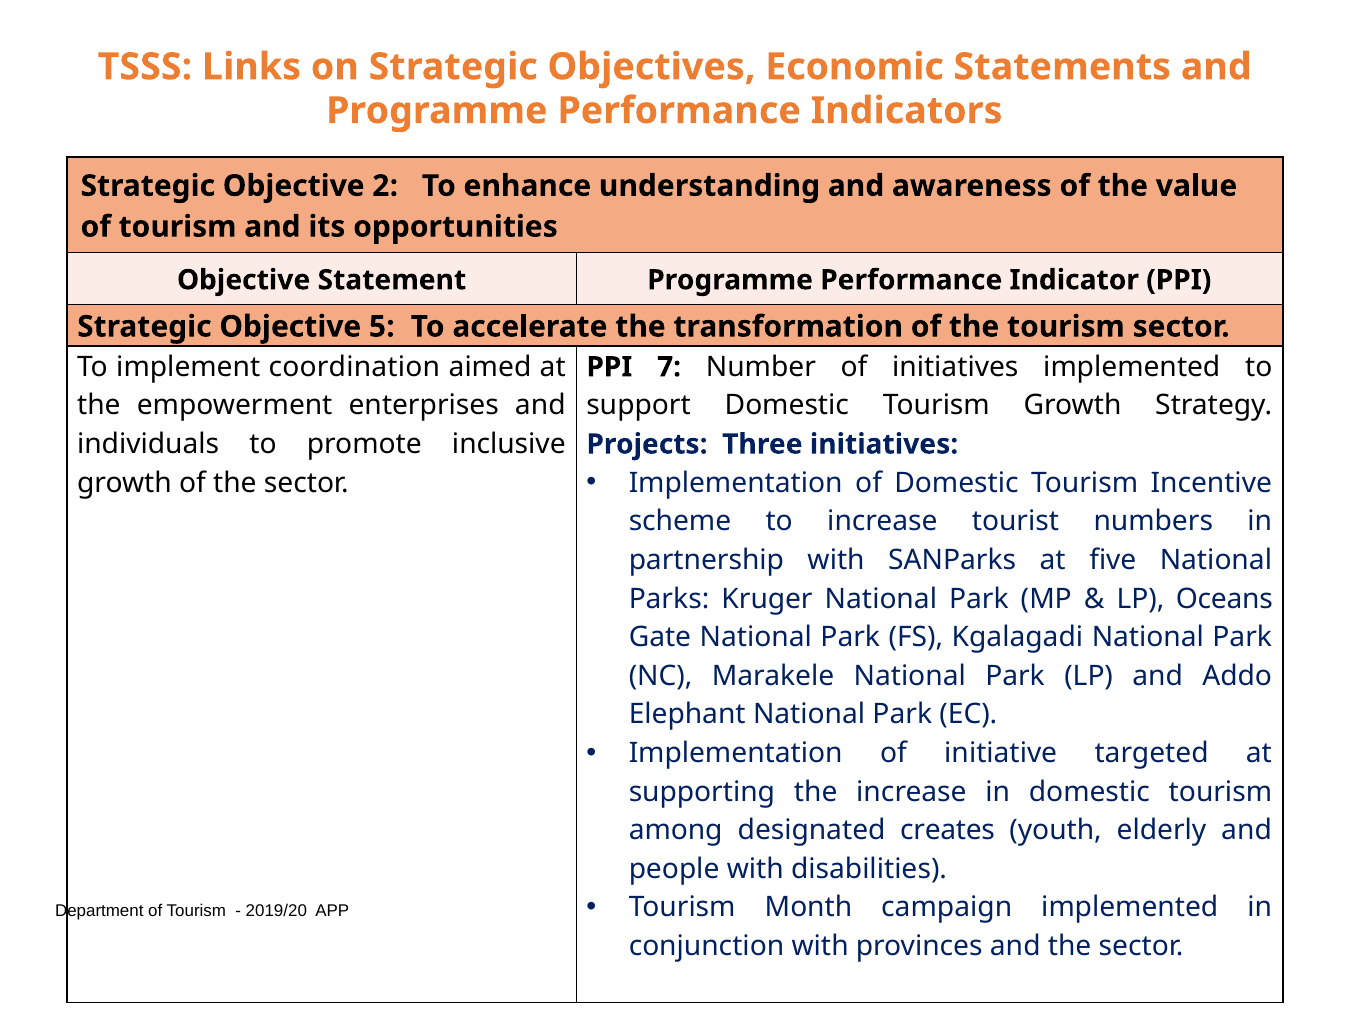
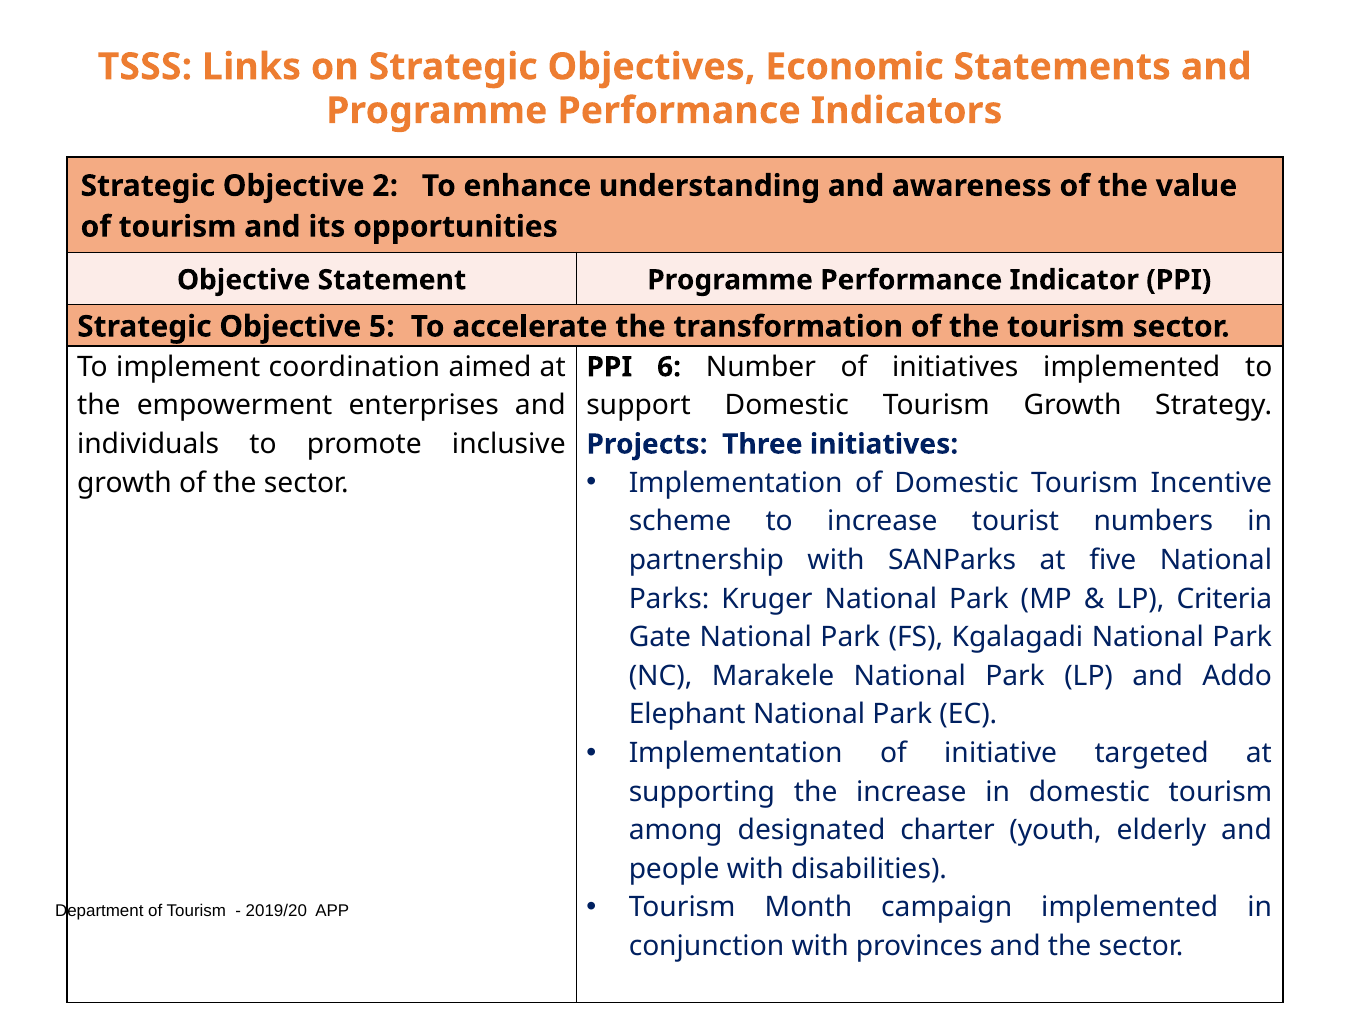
7: 7 -> 6 (669, 367)
Oceans: Oceans -> Criteria (1224, 598)
creates: creates -> charter (948, 830)
